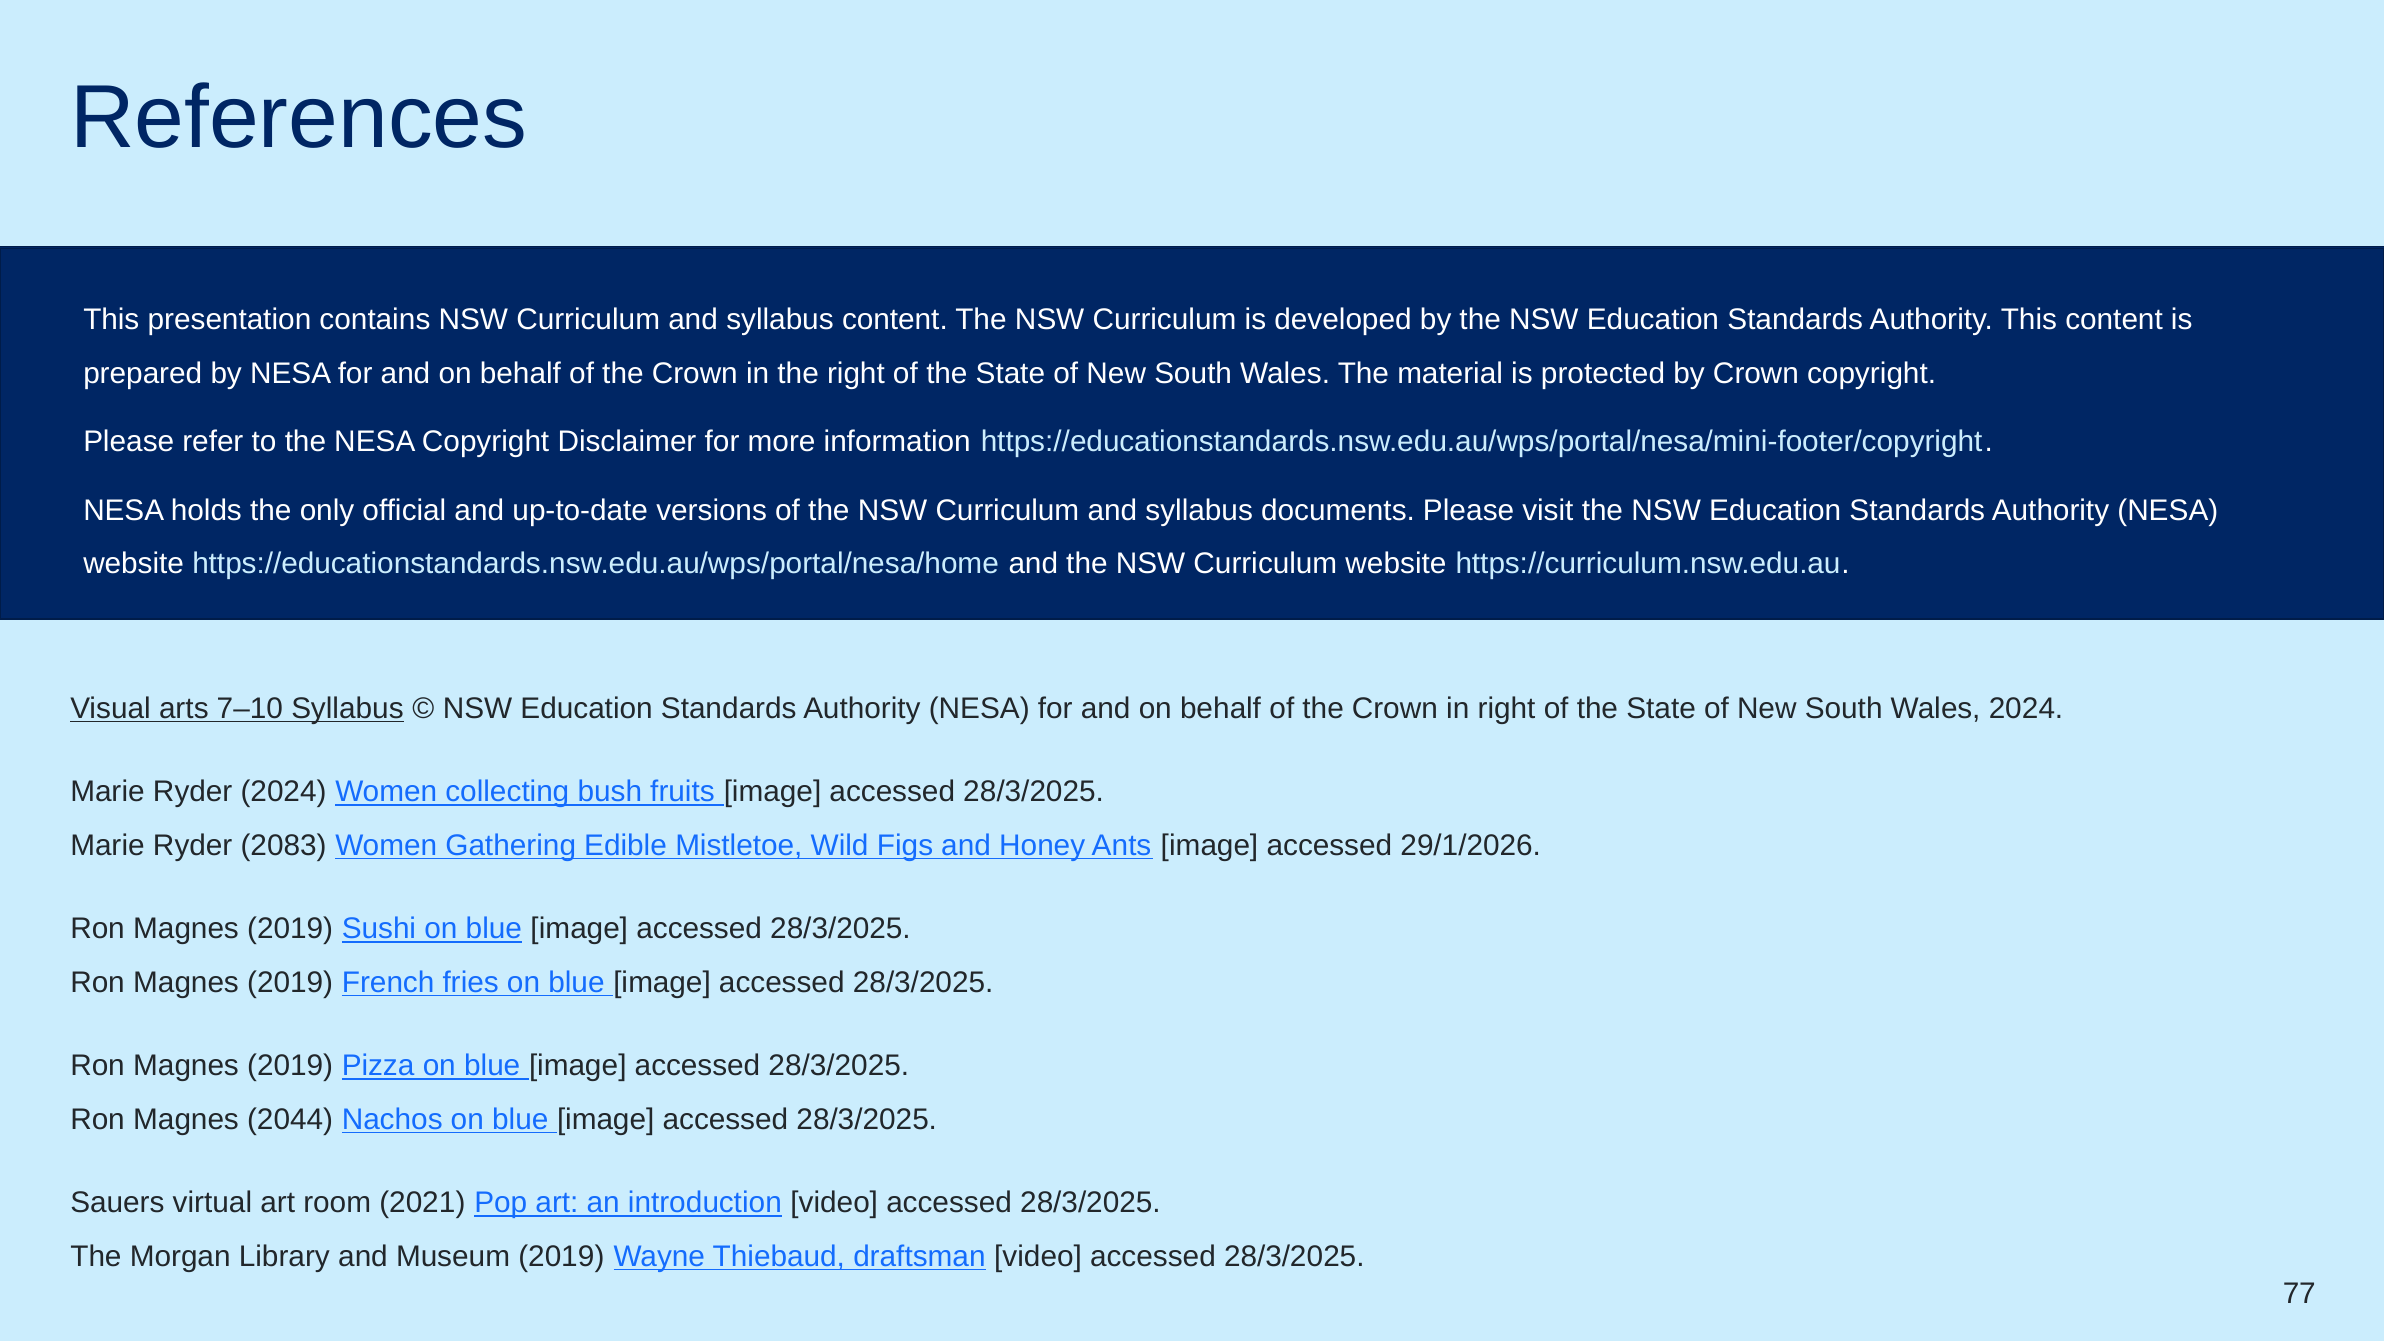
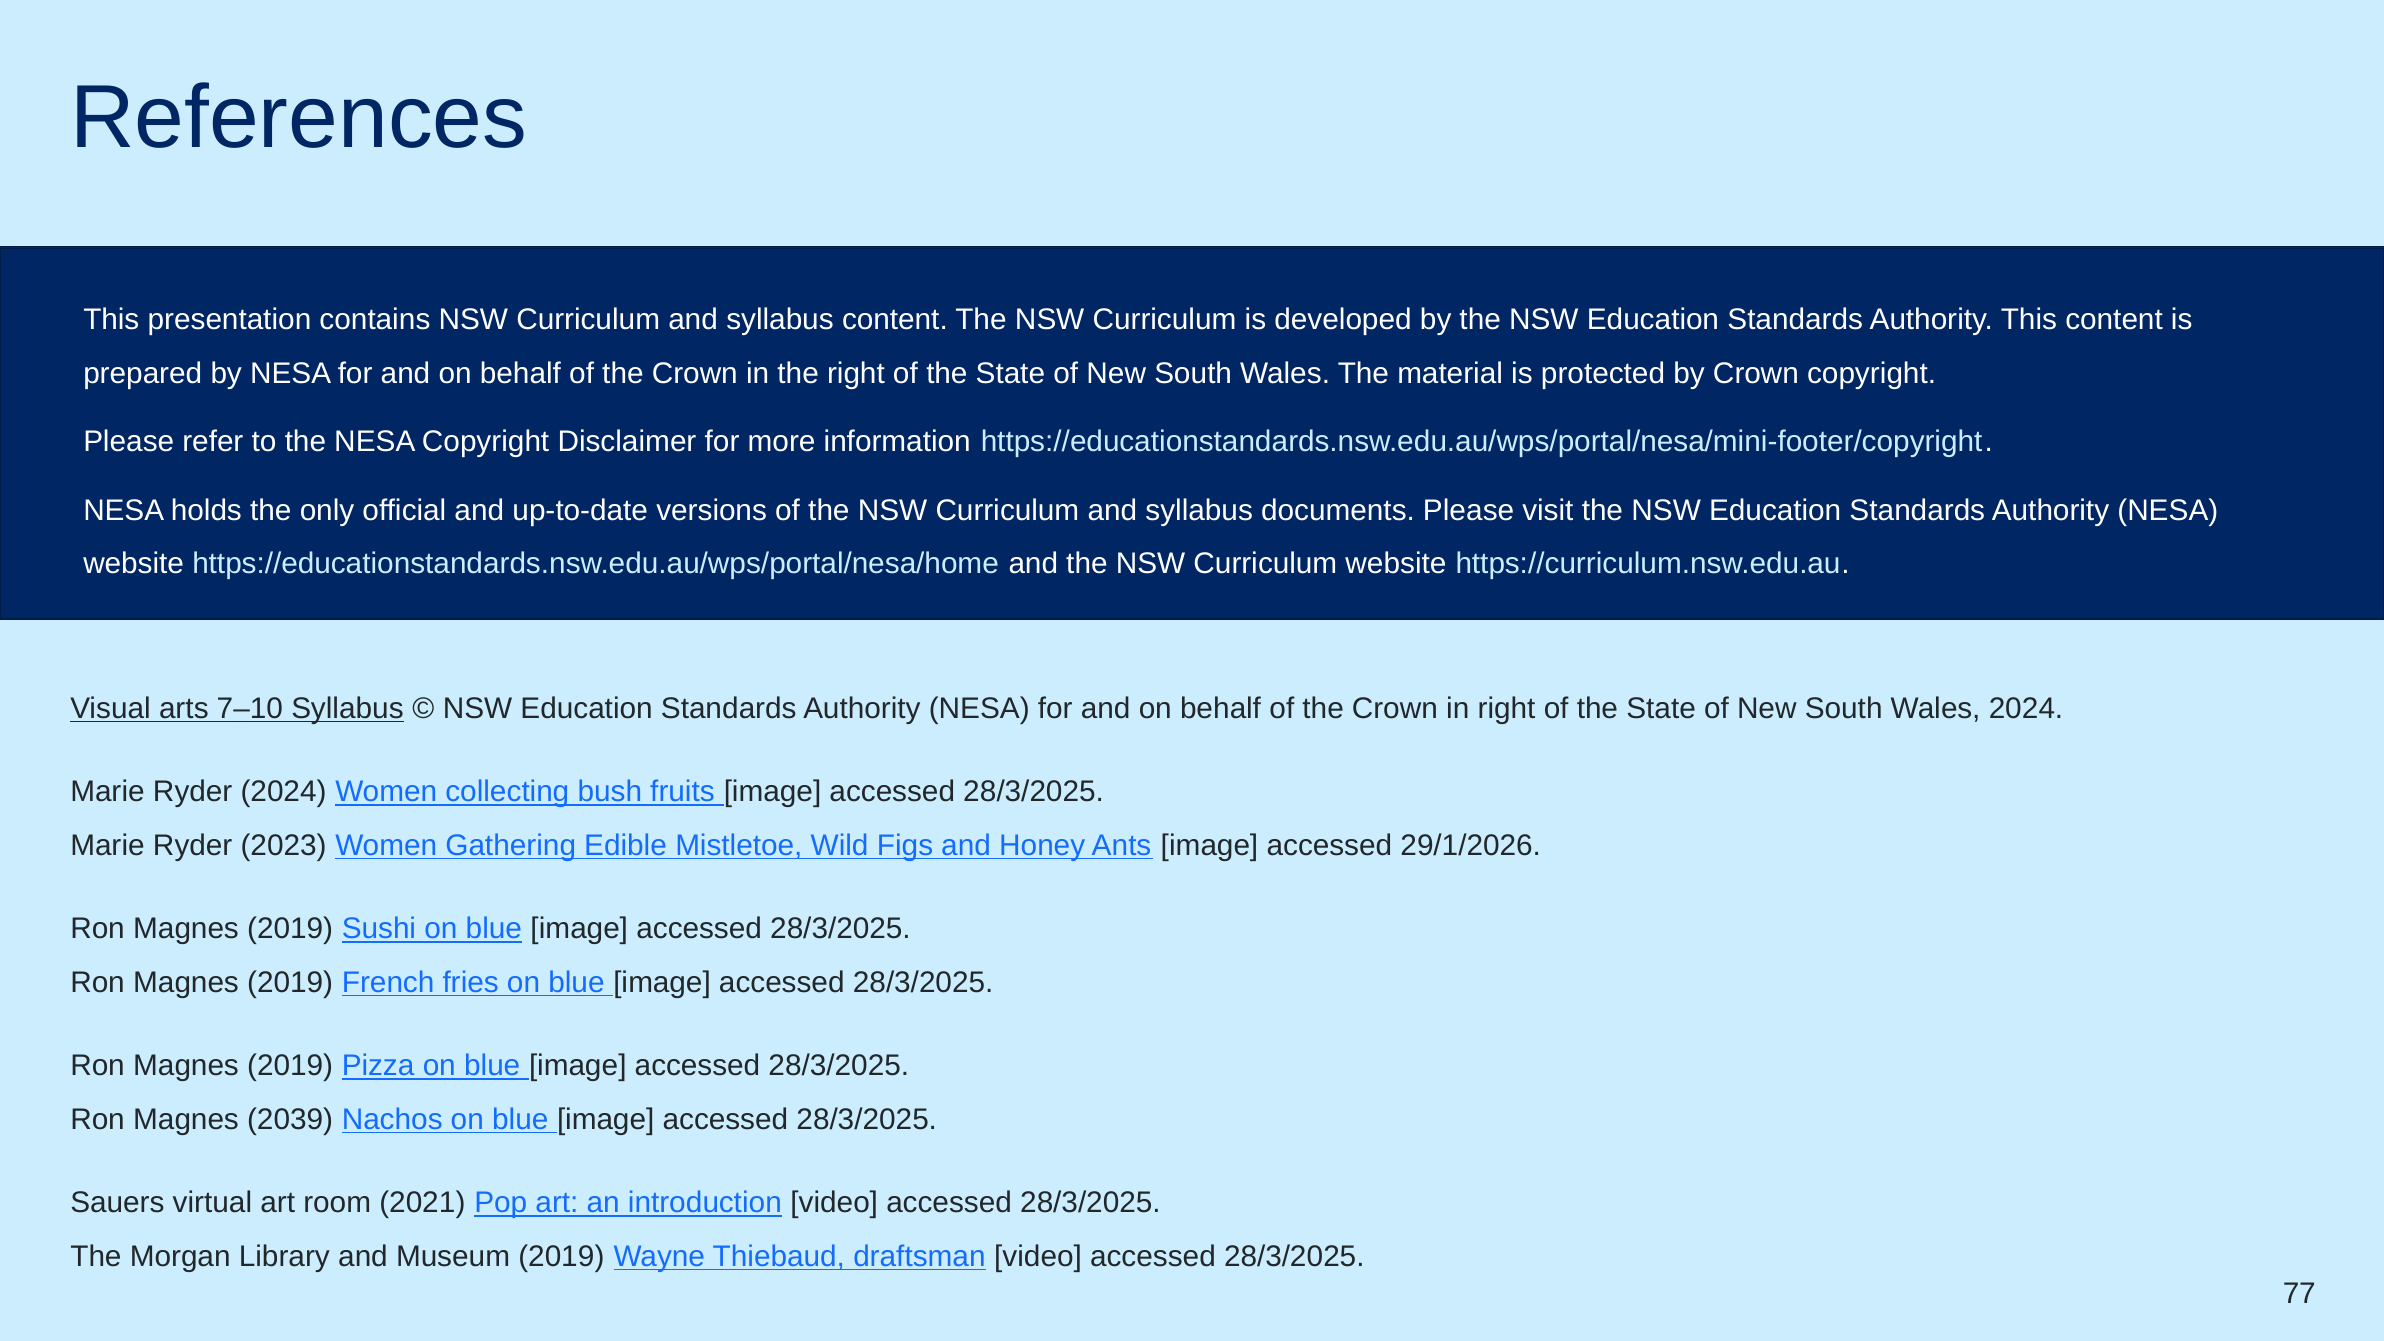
2083: 2083 -> 2023 (284, 845)
2044: 2044 -> 2039 (290, 1119)
